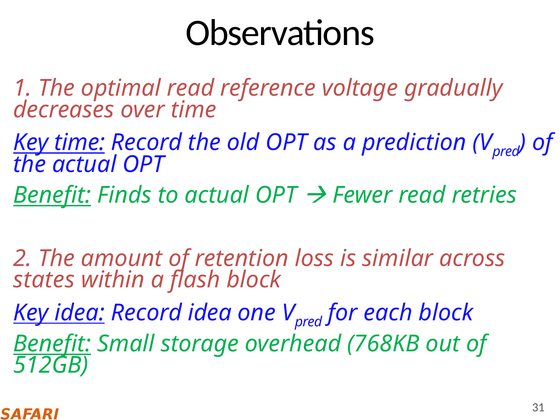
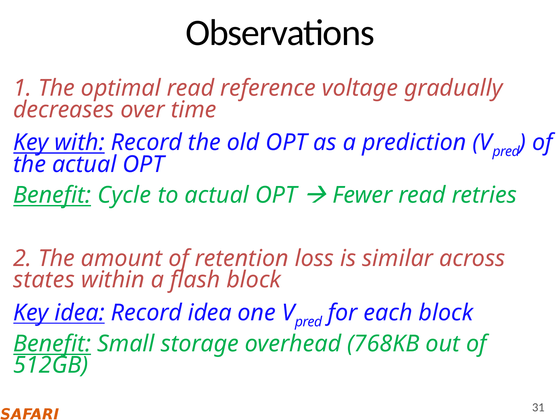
Key time: time -> with (80, 142)
Finds: Finds -> Cycle (124, 195)
